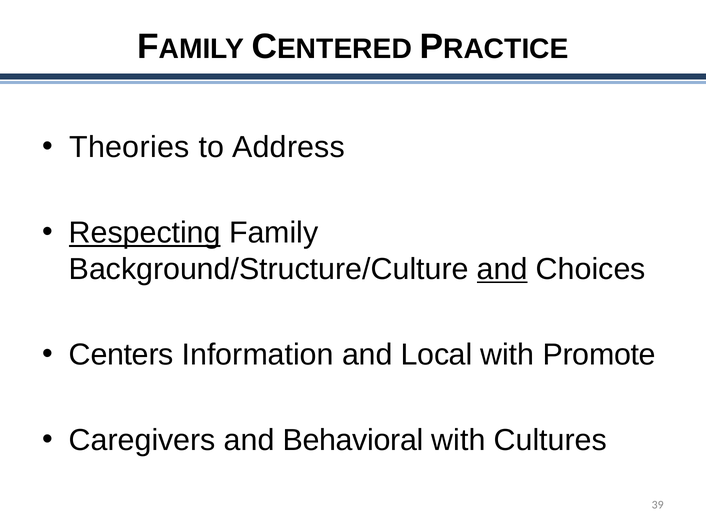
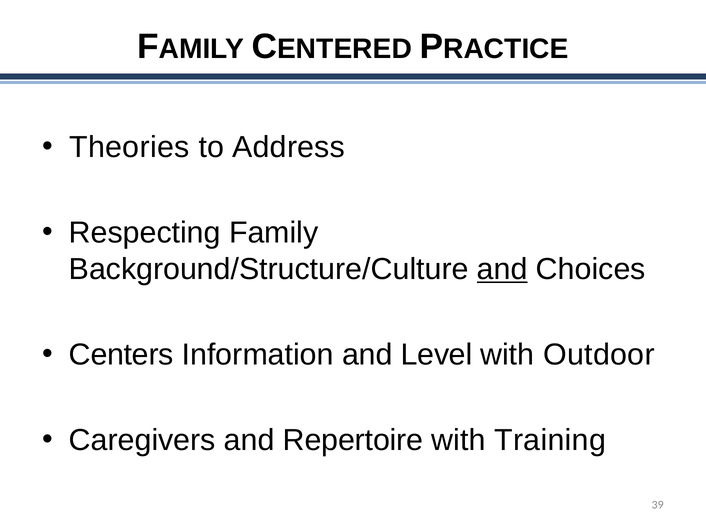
Respecting underline: present -> none (145, 233)
Local: Local -> Level (437, 355)
Promote: Promote -> Outdoor (599, 355)
Behavioral: Behavioral -> Repertoire (353, 441)
Cultures: Cultures -> Training (550, 441)
